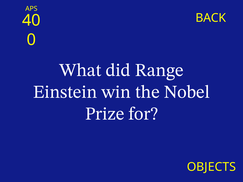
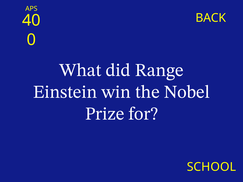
OBJECTS: OBJECTS -> SCHOOL (211, 167)
